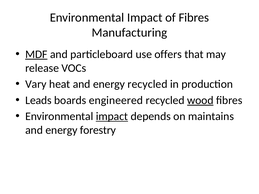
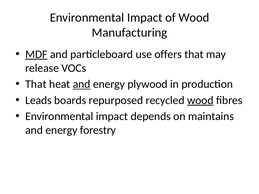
of Fibres: Fibres -> Wood (194, 18)
Vary: Vary -> That (36, 84)
and underline: none -> present (82, 84)
energy recycled: recycled -> plywood (148, 84)
engineered: engineered -> repurposed (116, 100)
impact underline: present -> none (112, 117)
